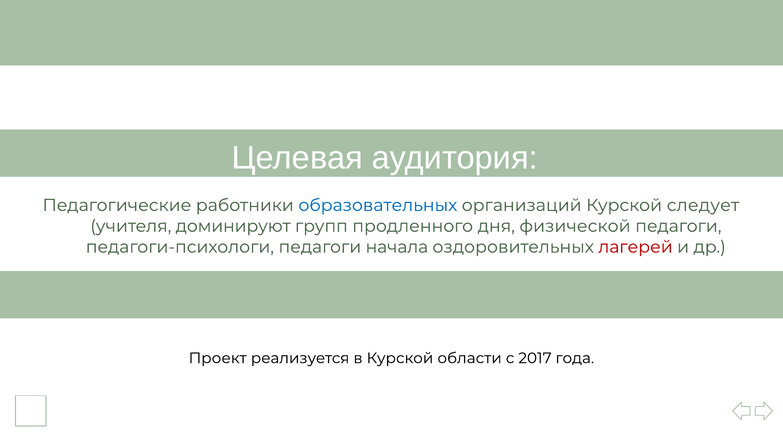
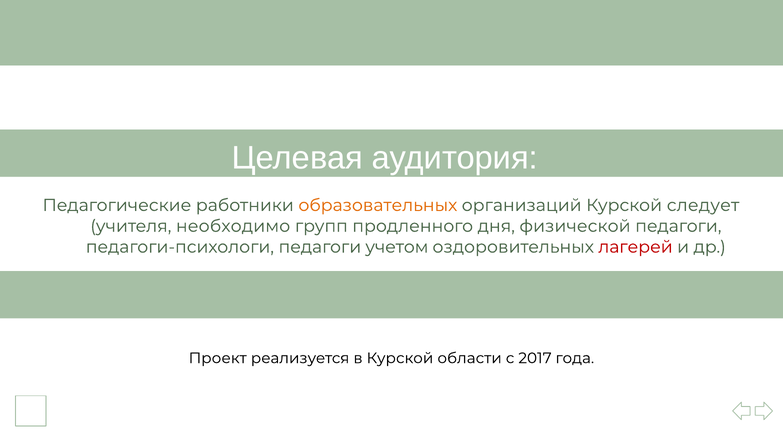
образовательных colour: blue -> orange (378, 205)
доминируют: доминируют -> необходимо (233, 226)
начала: начала -> учетом (397, 247)
